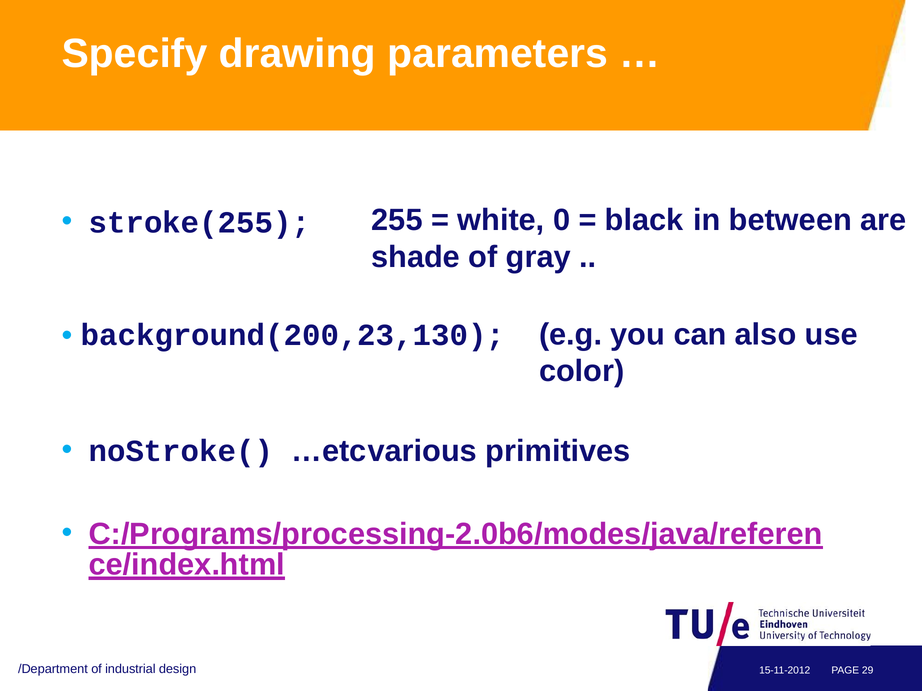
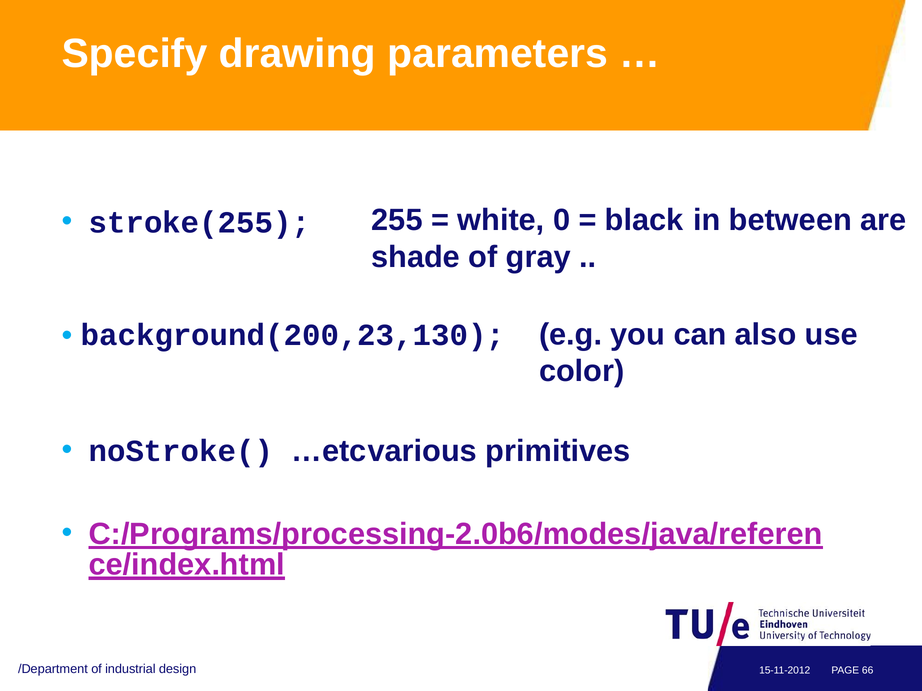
29: 29 -> 66 (868, 671)
